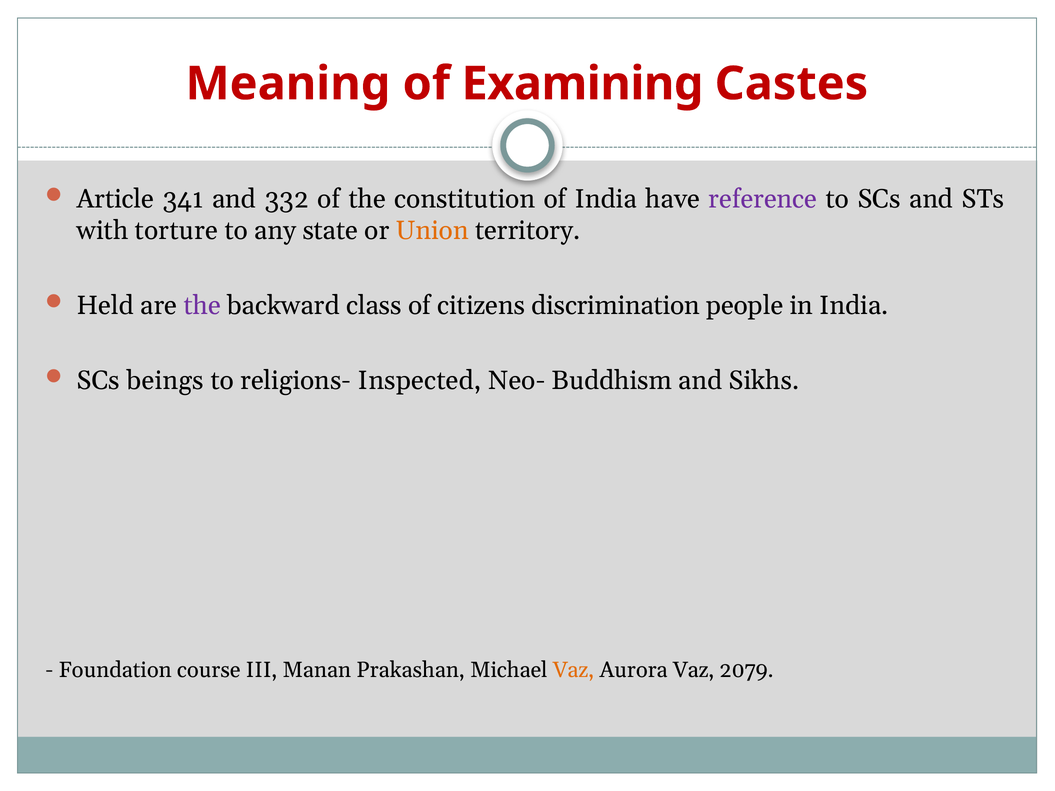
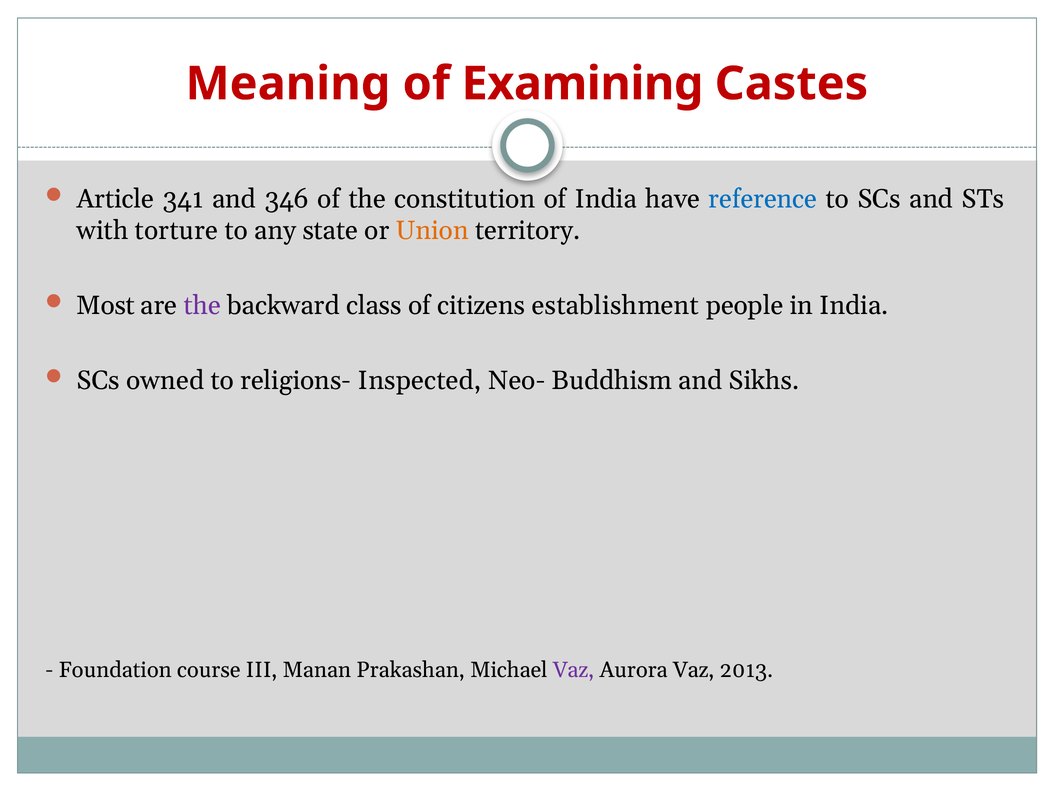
332: 332 -> 346 (287, 199)
reference colour: purple -> blue (763, 199)
Held: Held -> Most (106, 306)
discrimination: discrimination -> establishment (615, 306)
beings: beings -> owned (165, 381)
Vaz colour: orange -> purple (574, 670)
2079: 2079 -> 2013 (746, 670)
